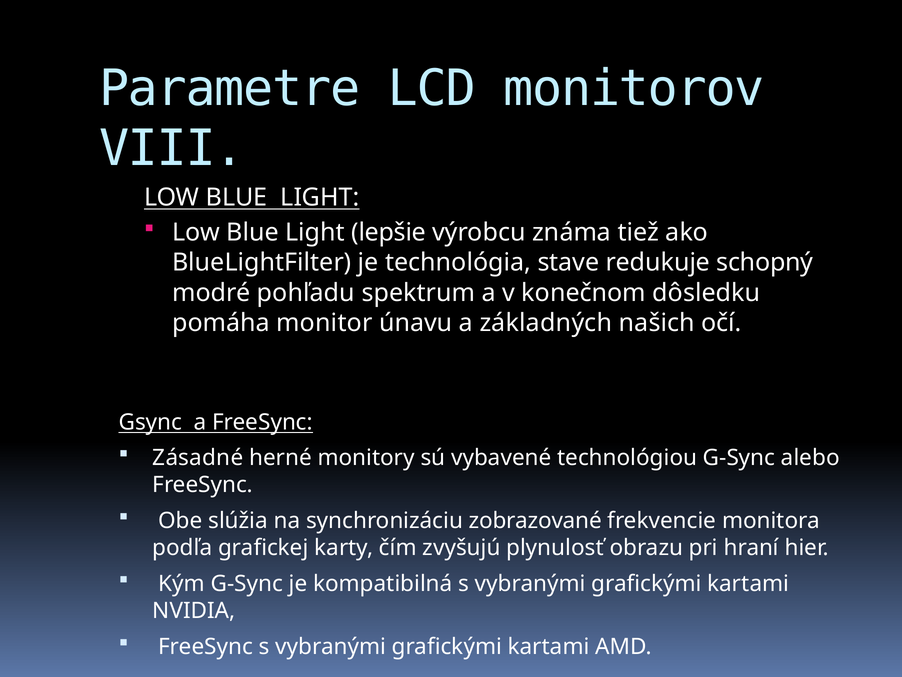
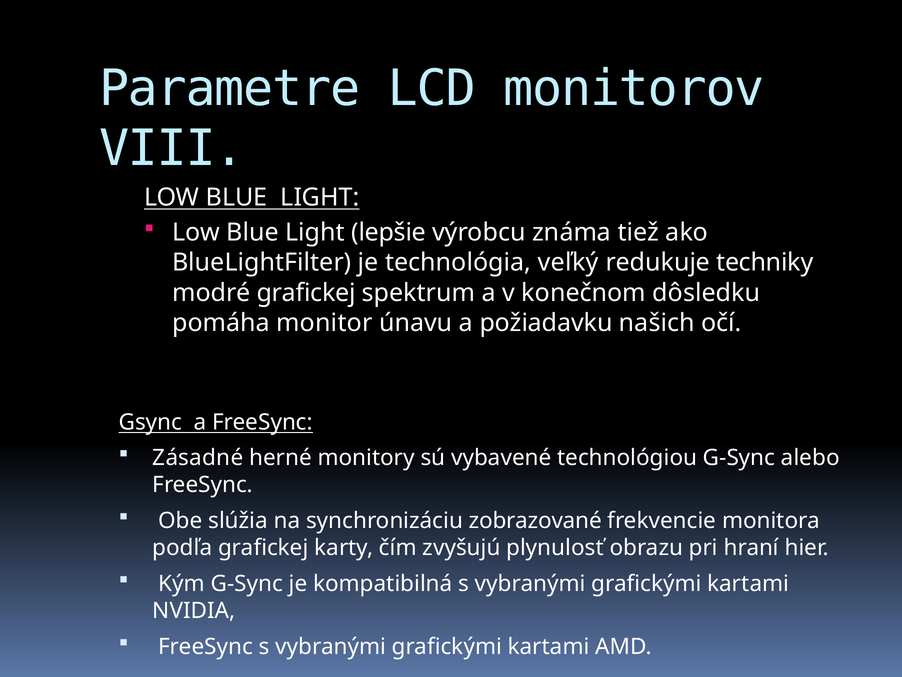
stave: stave -> veľký (568, 263)
schopný: schopný -> techniky (765, 263)
modré pohľadu: pohľadu -> grafickej (306, 293)
základných: základných -> požiadavku (546, 323)
